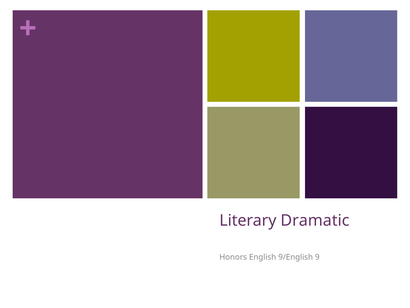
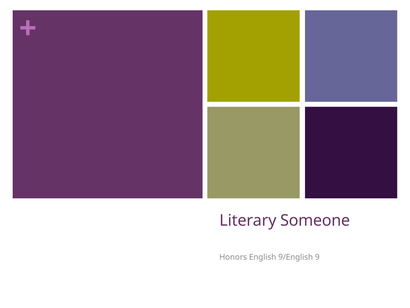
Dramatic: Dramatic -> Someone (315, 220)
